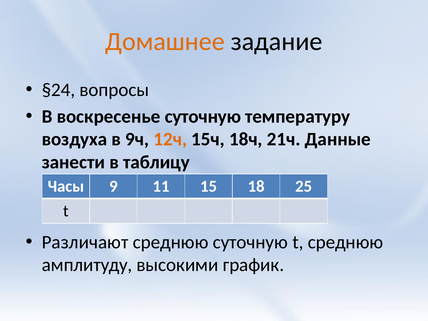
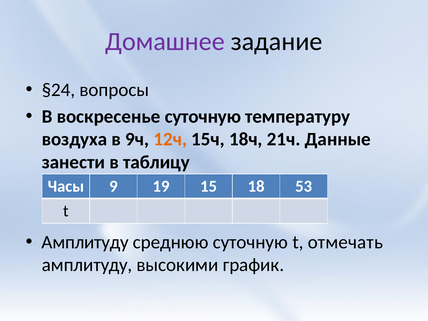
Домашнее colour: orange -> purple (165, 41)
11: 11 -> 19 (161, 186)
25: 25 -> 53 (304, 186)
Различают: Различают -> Амплитуду (85, 242)
t среднюю: среднюю -> отмечать (345, 242)
